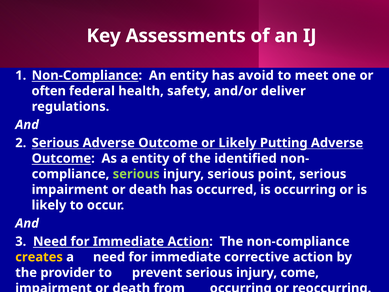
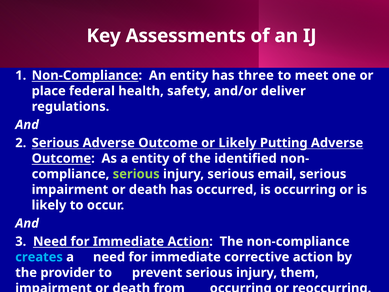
avoid: avoid -> three (256, 75)
often: often -> place (49, 91)
point: point -> email (277, 174)
creates colour: yellow -> light blue (39, 257)
come: come -> them (300, 272)
